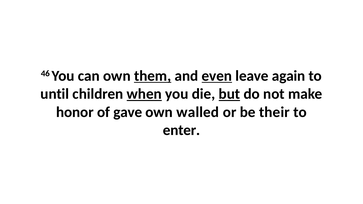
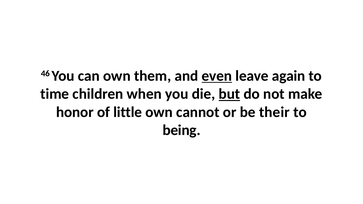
them underline: present -> none (153, 76)
until: until -> time (55, 94)
when underline: present -> none (144, 94)
gave: gave -> little (128, 112)
walled: walled -> cannot (198, 112)
enter: enter -> being (182, 130)
